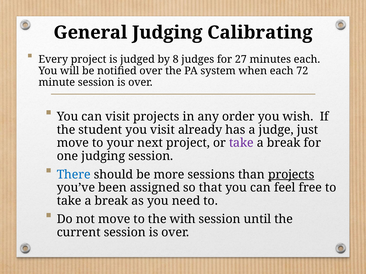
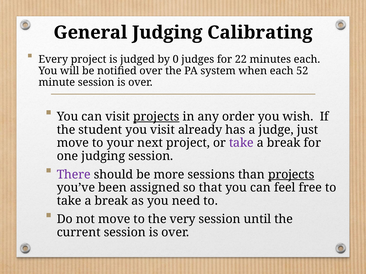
8: 8 -> 0 (176, 59)
27: 27 -> 22 (241, 59)
72: 72 -> 52 (302, 71)
projects underline: none -> present (156, 117)
There colour: blue -> purple (74, 175)
with: with -> very (183, 220)
